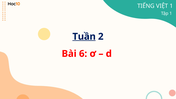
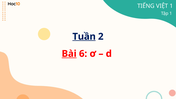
Bài underline: none -> present (69, 54)
